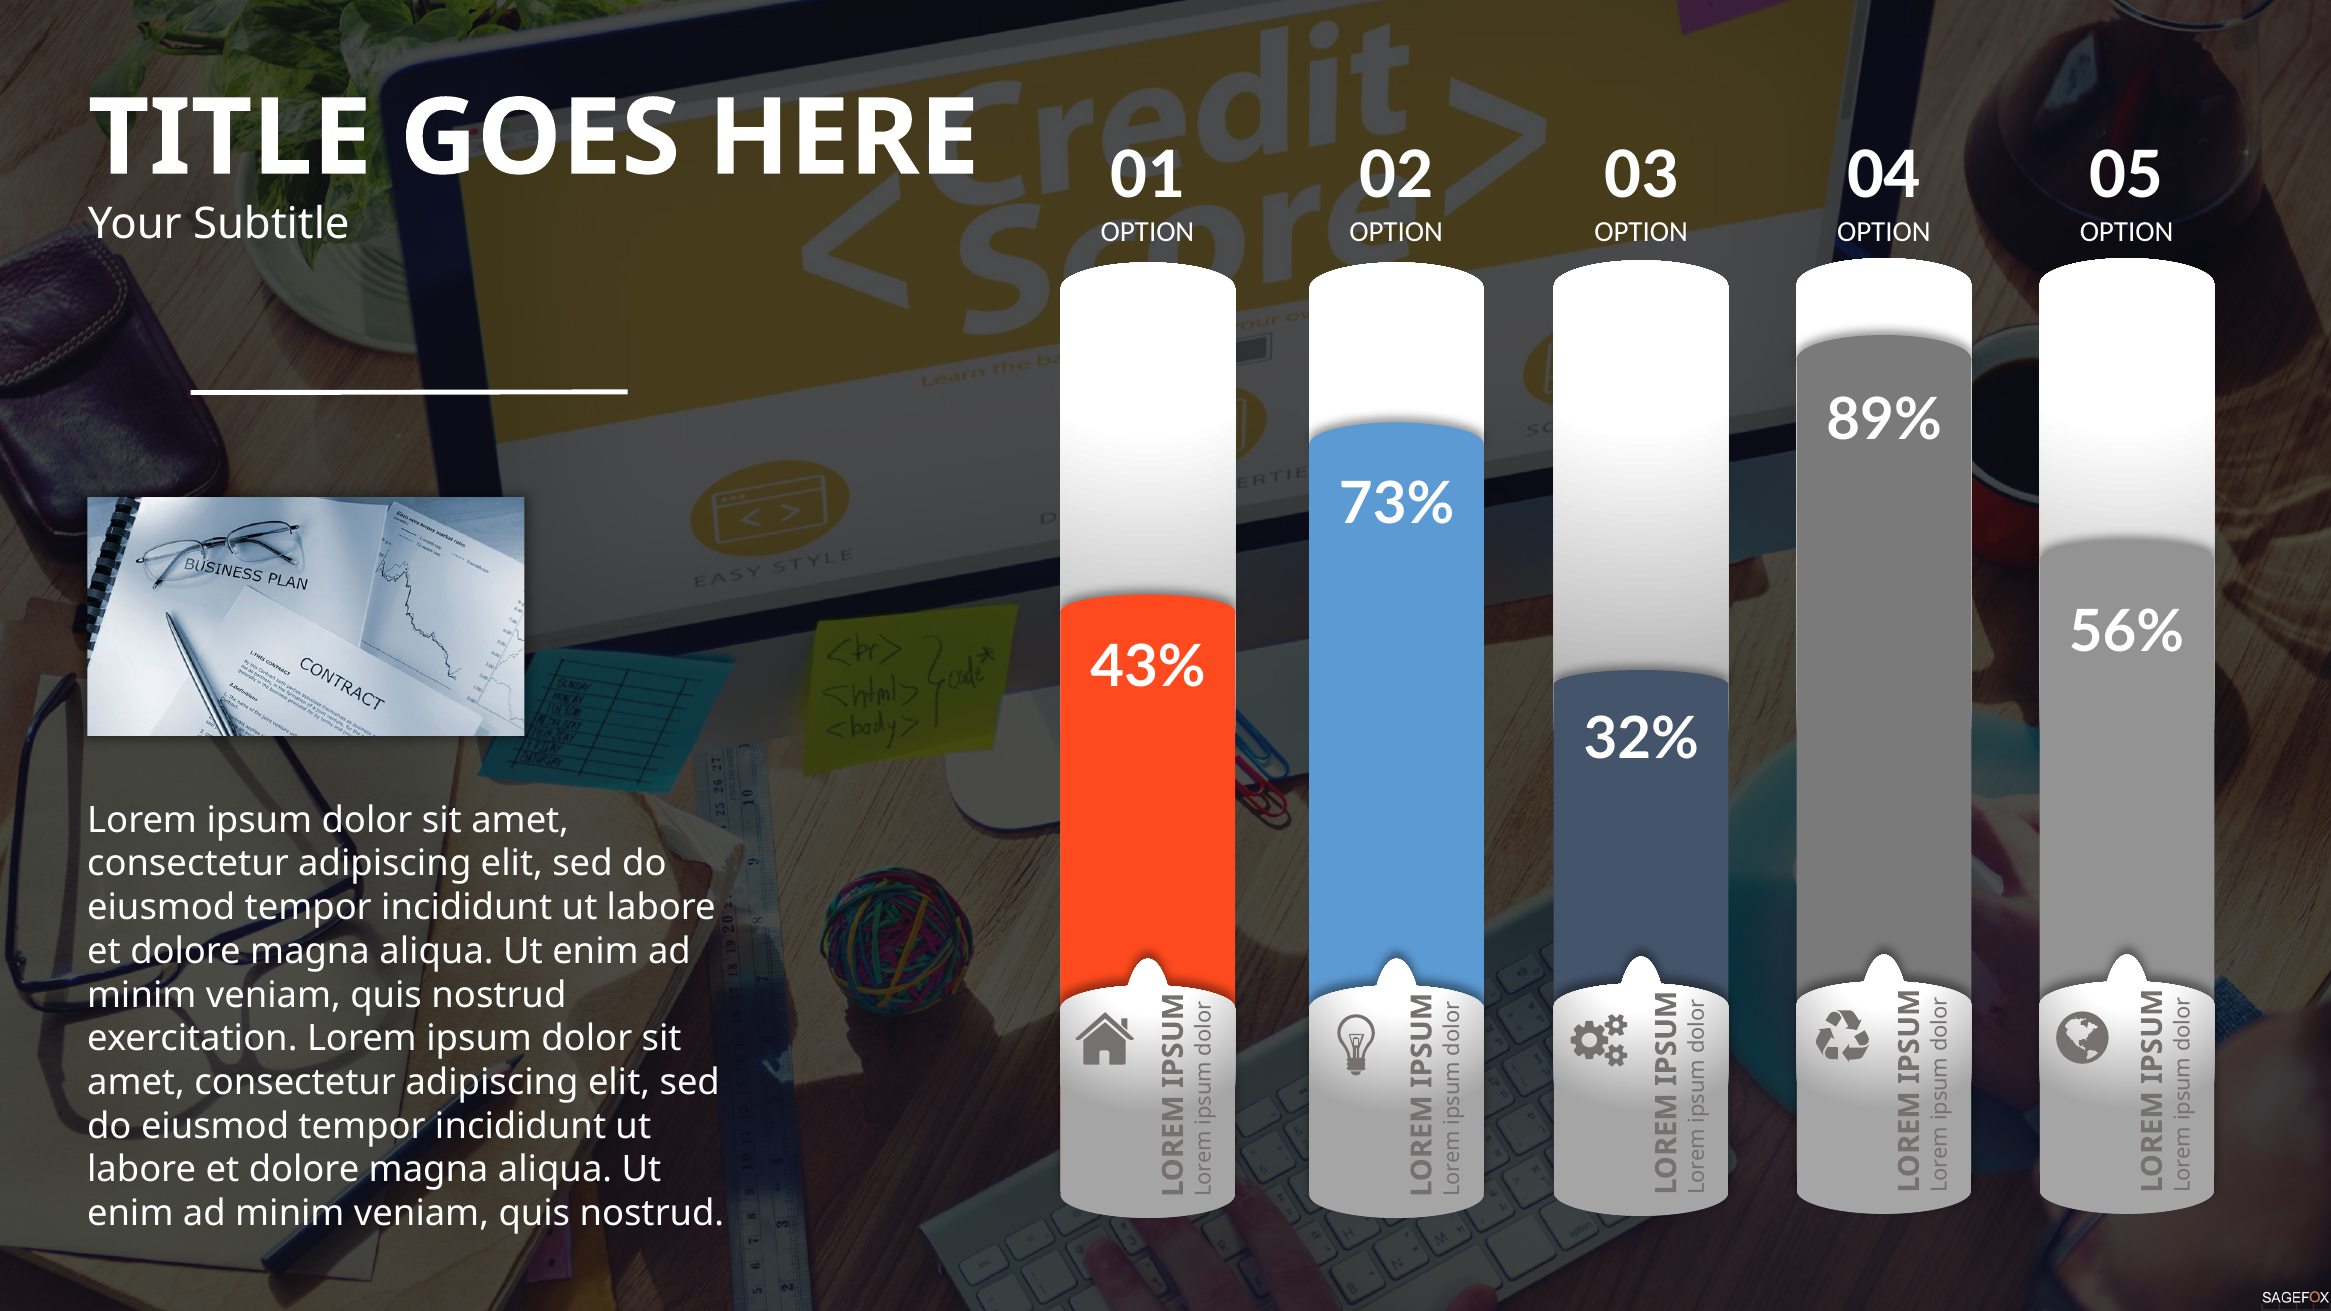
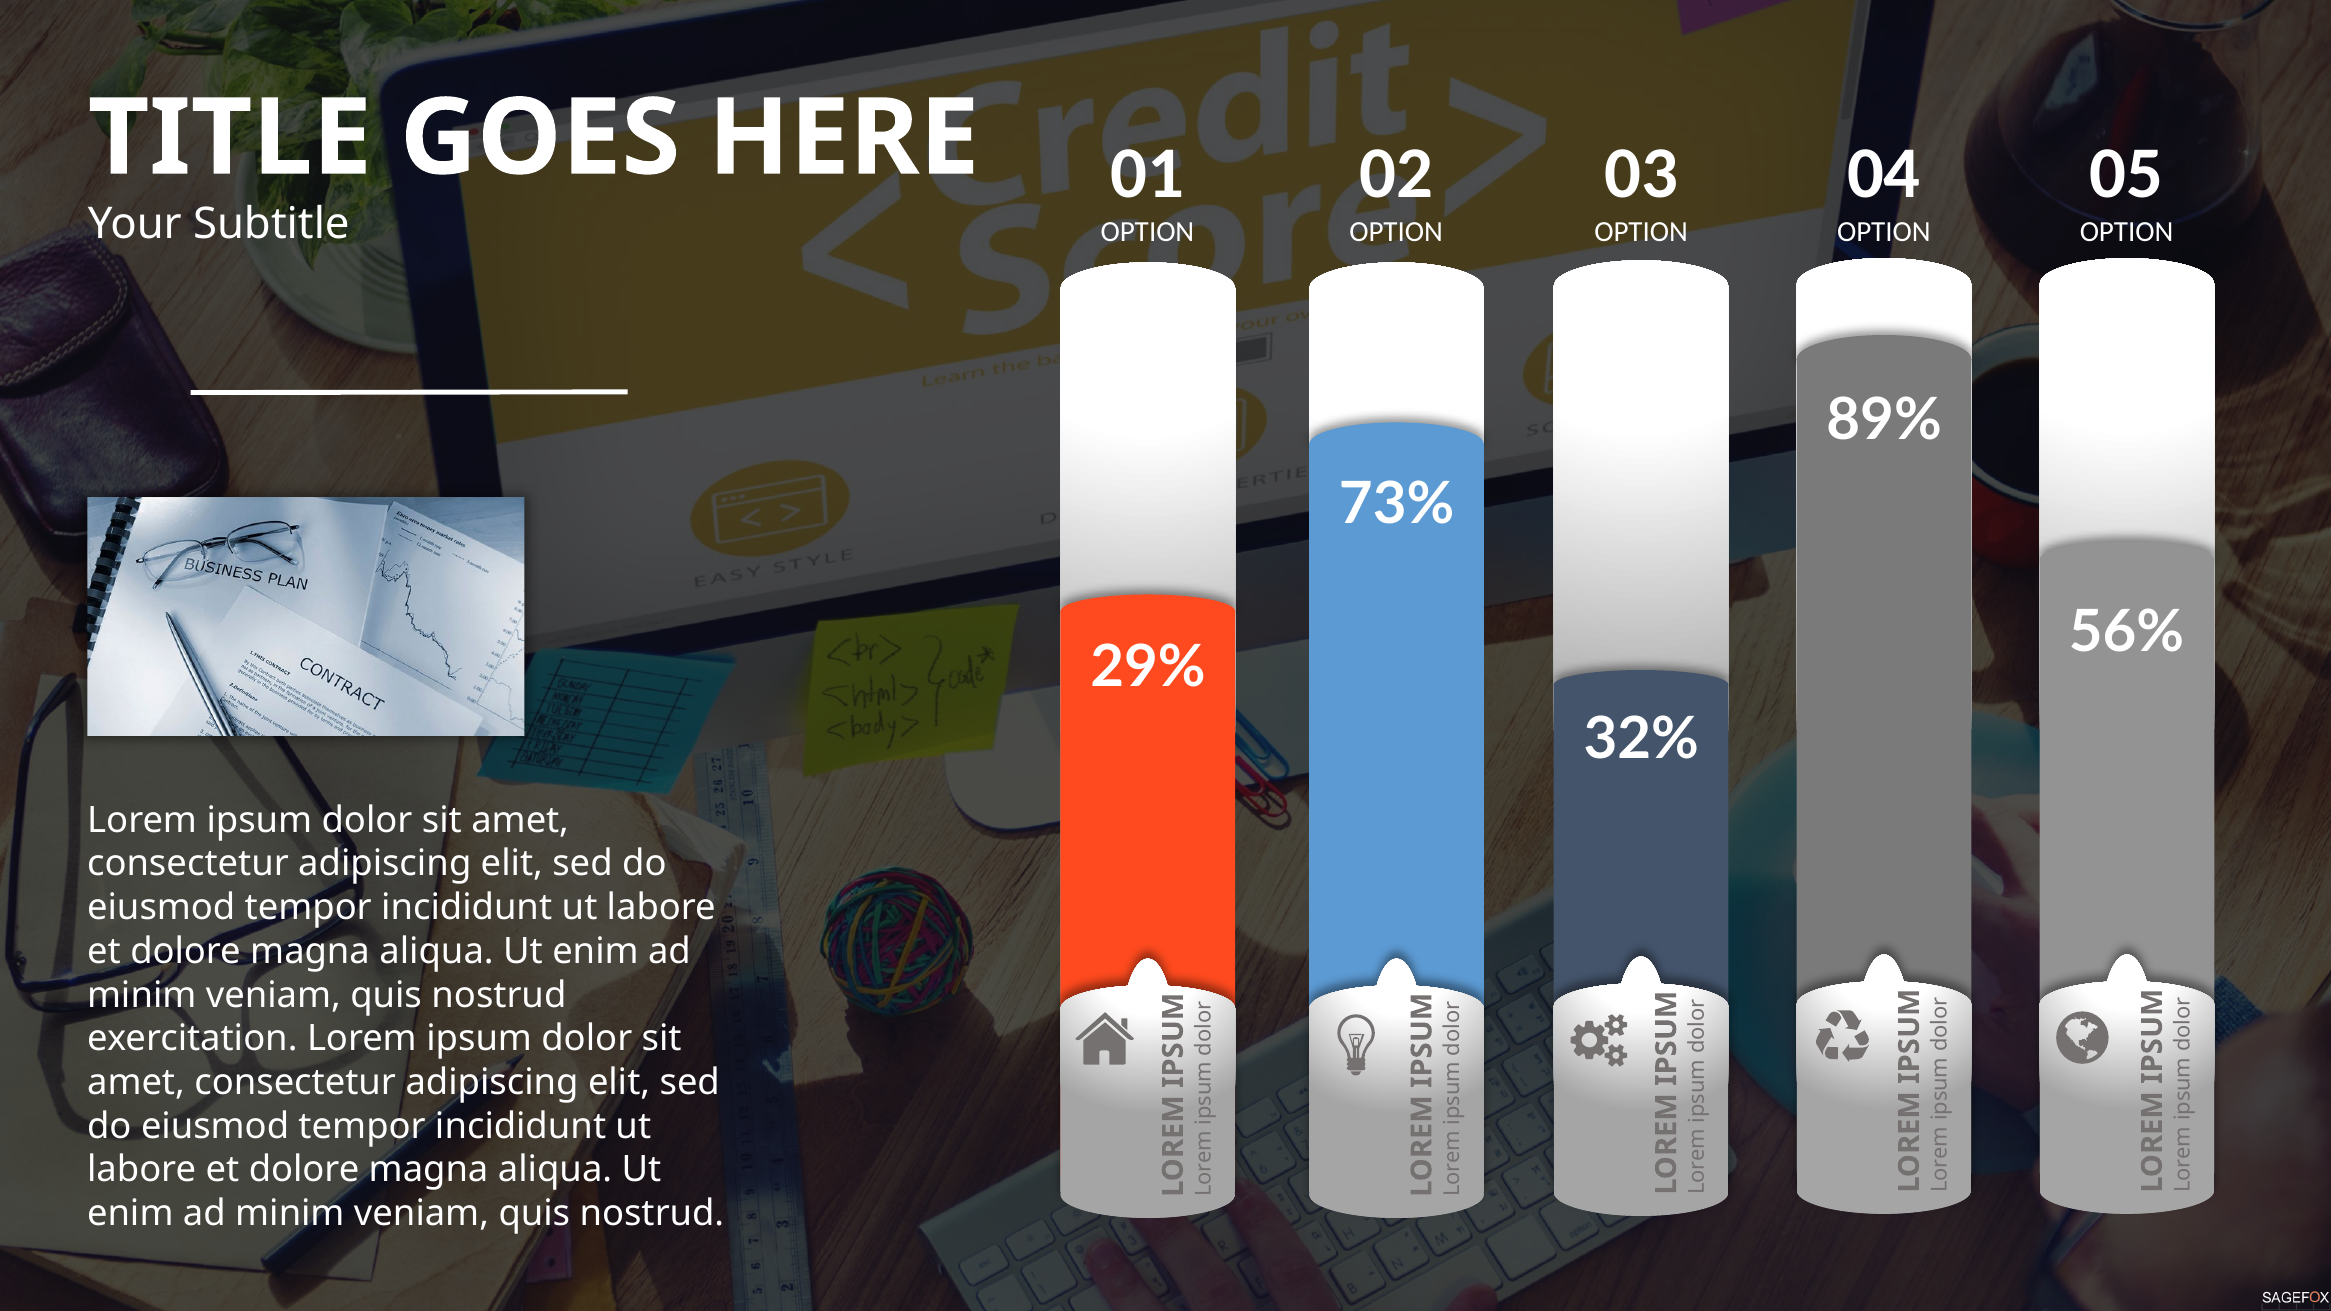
43%: 43% -> 29% (1148, 668)
